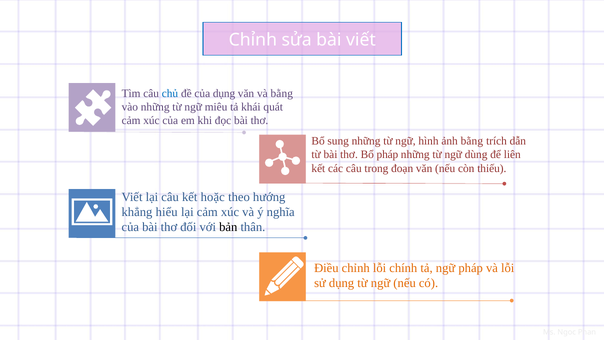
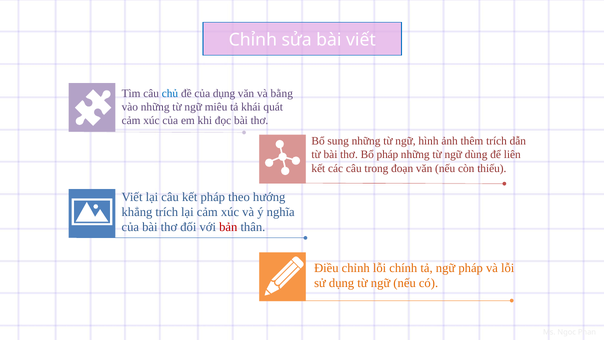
ảnh bằng: bằng -> thêm (472, 141)
kết hoặc: hoặc -> pháp (213, 197)
khẳng hiểu: hiểu -> trích (167, 212)
bản colour: black -> red (228, 227)
